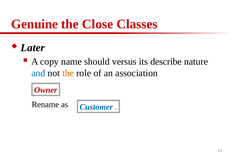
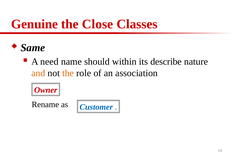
Later: Later -> Same (33, 48)
copy: copy -> need (49, 62)
versus: versus -> within (124, 62)
and colour: blue -> orange (38, 73)
